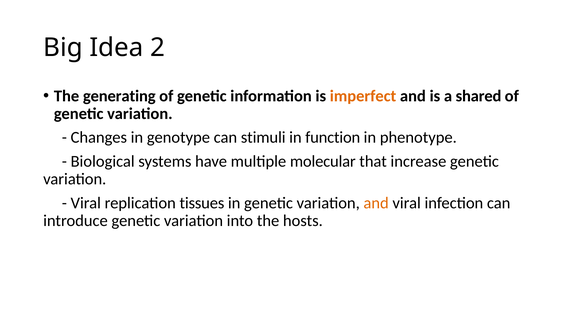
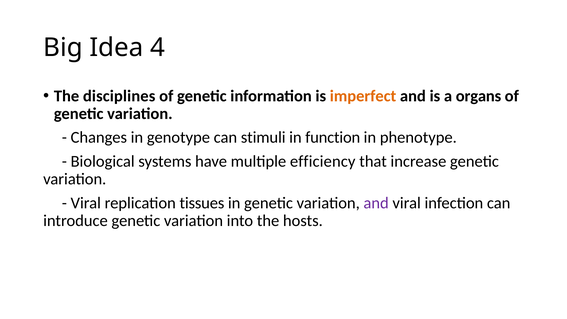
2: 2 -> 4 (158, 48)
generating: generating -> disciplines (119, 96)
shared: shared -> organs (479, 96)
molecular: molecular -> efficiency (323, 161)
and colour: orange -> purple (376, 203)
